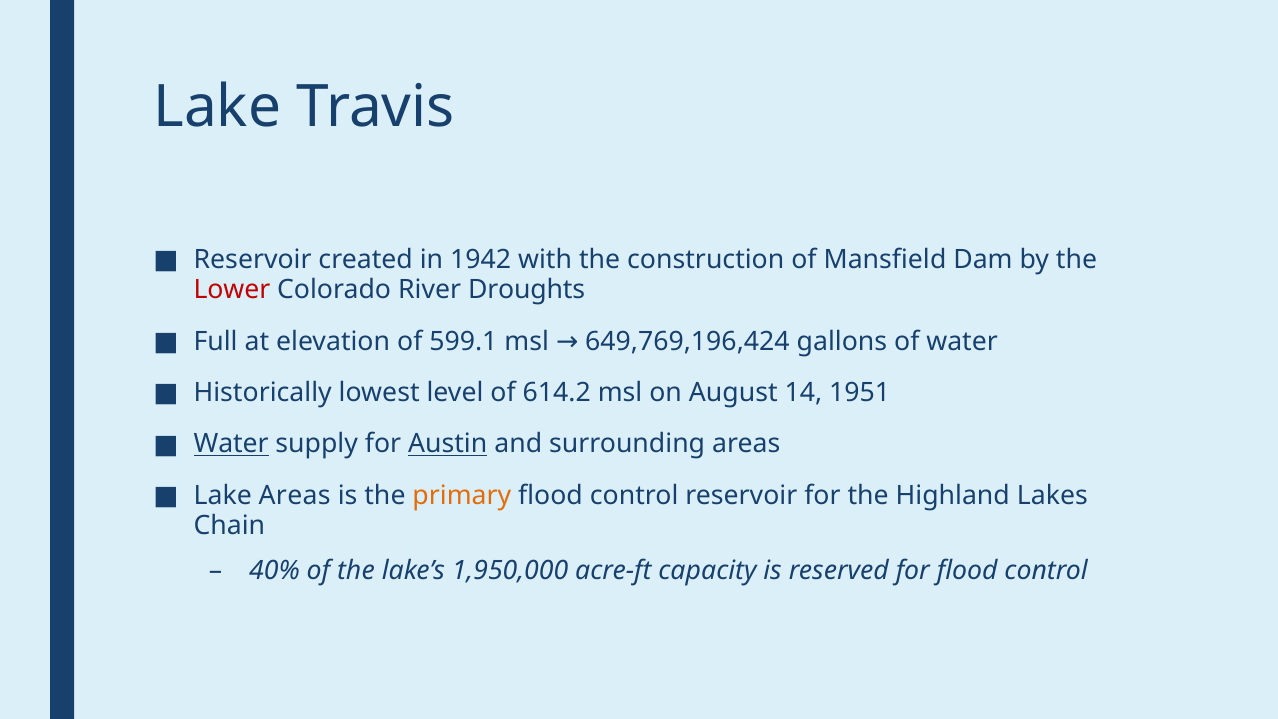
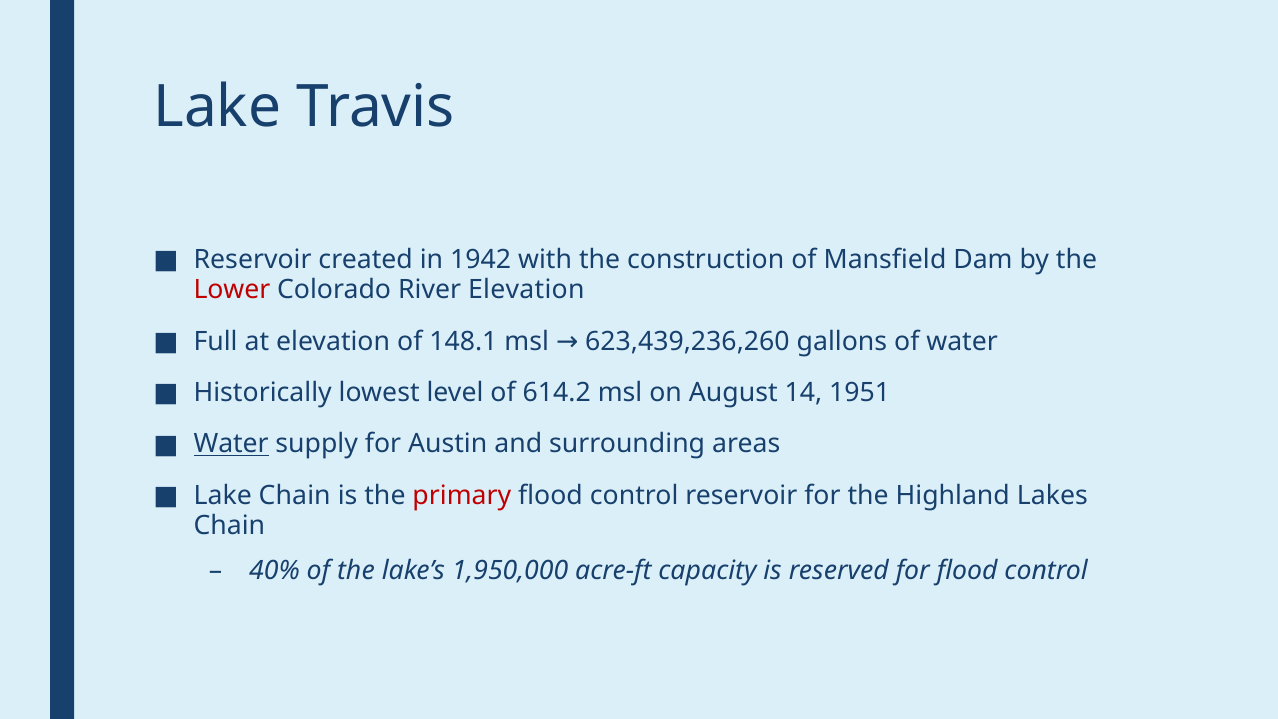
River Droughts: Droughts -> Elevation (526, 290)
599.1: 599.1 -> 148.1 (463, 341)
649,769,196,424: 649,769,196,424 -> 623,439,236,260 (687, 341)
Austin underline: present -> none (448, 444)
Lake Areas: Areas -> Chain (295, 495)
primary colour: orange -> red (462, 495)
